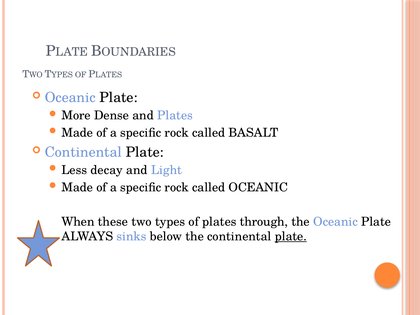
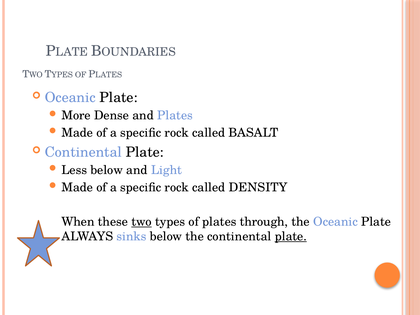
Less decay: decay -> below (107, 170)
called OCEANIC: OCEANIC -> DENSITY (258, 187)
two underline: none -> present (142, 222)
